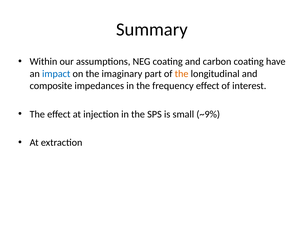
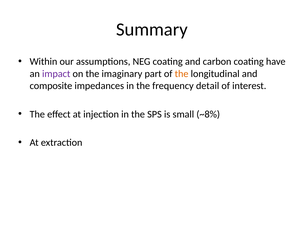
impact colour: blue -> purple (56, 74)
frequency effect: effect -> detail (208, 86)
~9%: ~9% -> ~8% (208, 114)
